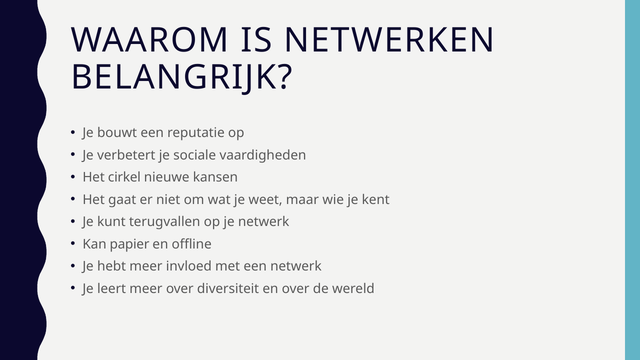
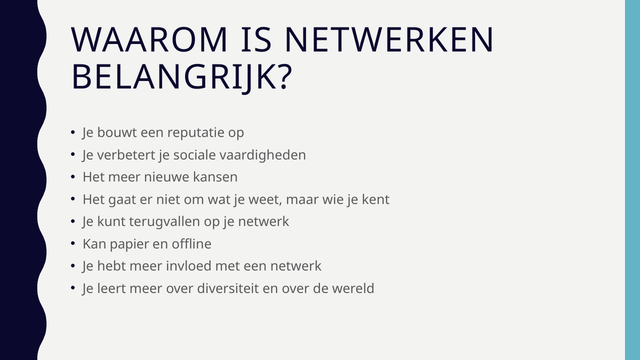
Het cirkel: cirkel -> meer (124, 177)
